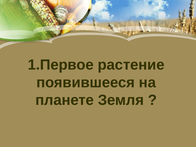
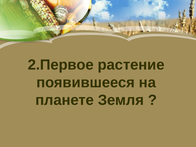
1.Первое: 1.Первое -> 2.Первое (61, 65)
